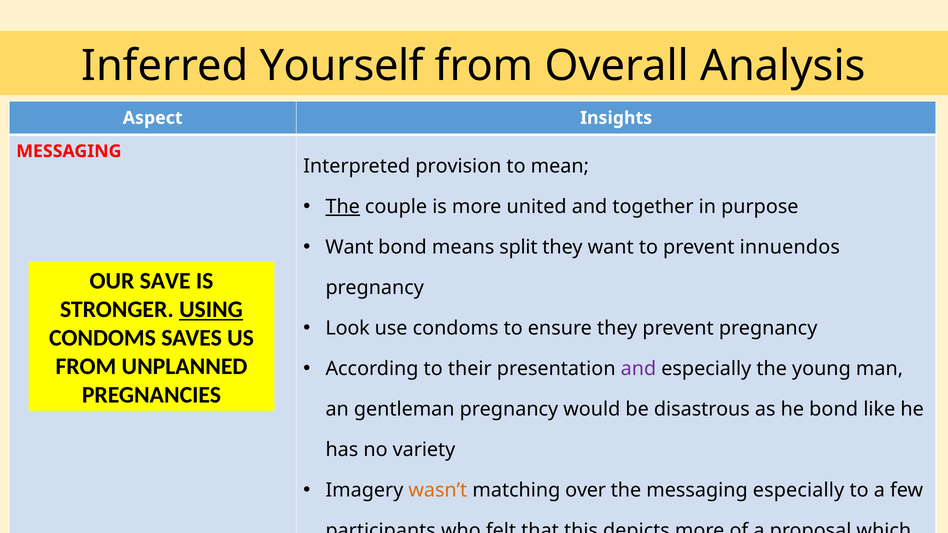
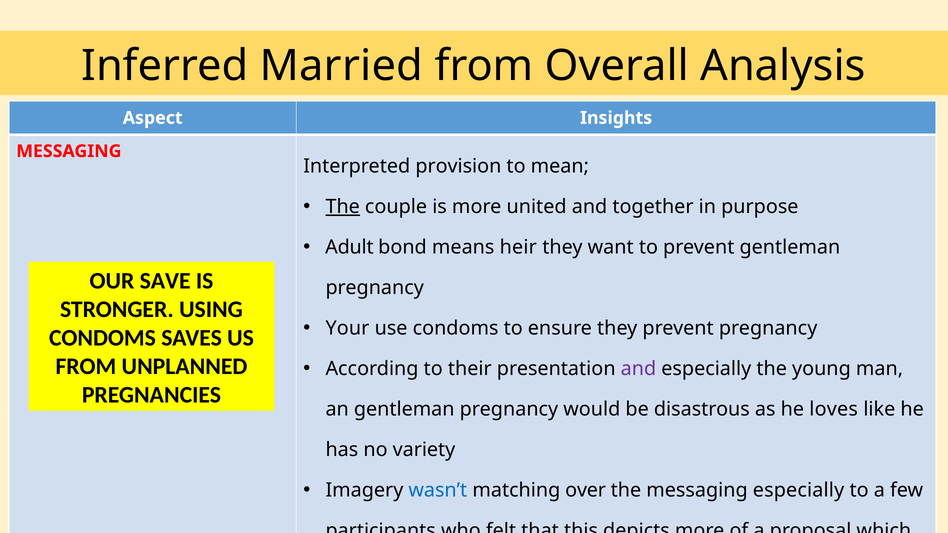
Yourself: Yourself -> Married (341, 66)
Want: Want -> Adult (349, 247)
split: split -> heir (518, 247)
prevent innuendos: innuendos -> gentleman (790, 247)
USING underline: present -> none (211, 310)
Look: Look -> Your (347, 328)
he bond: bond -> loves (834, 409)
wasn’t colour: orange -> blue (438, 490)
